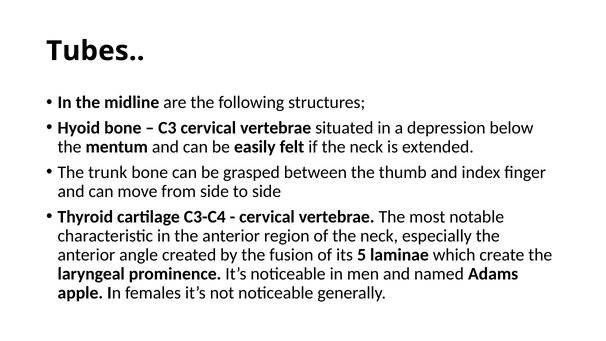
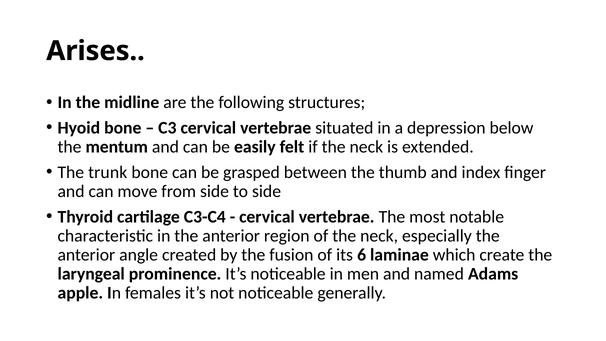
Tubes: Tubes -> Arises (96, 51)
5: 5 -> 6 (362, 255)
